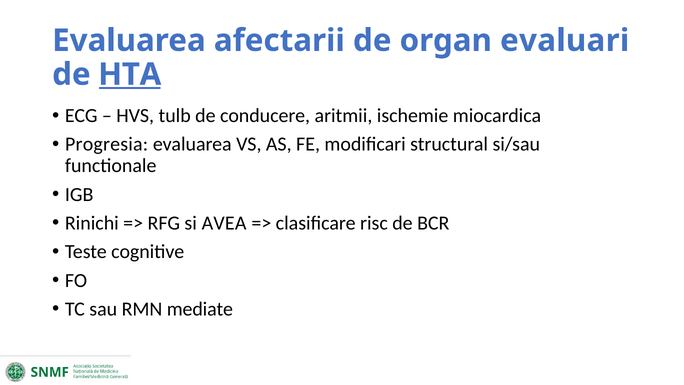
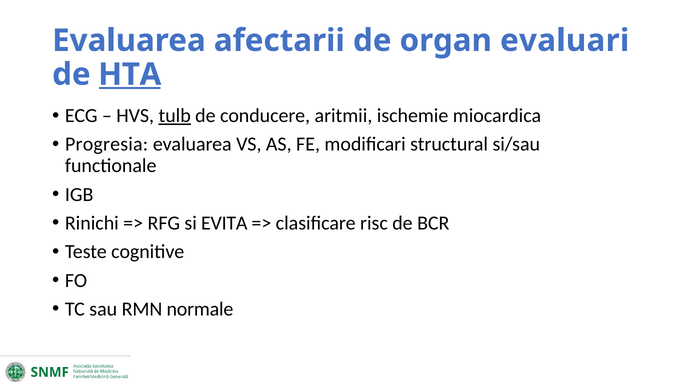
tulb underline: none -> present (175, 116)
AVEA: AVEA -> EVITA (224, 223)
mediate: mediate -> normale (200, 309)
